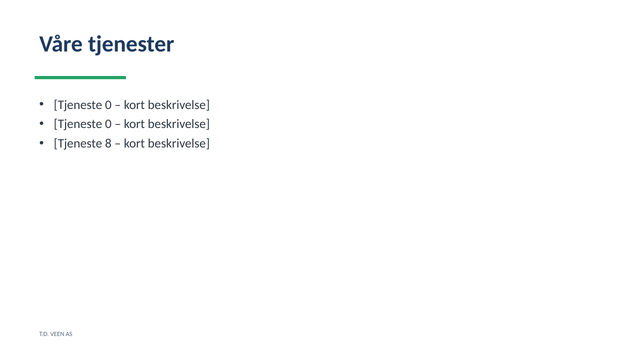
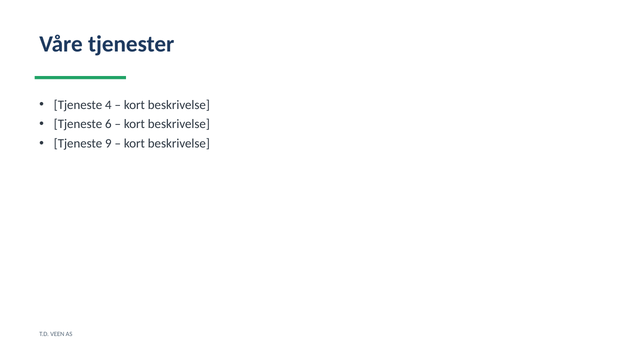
0: 0 -> 4 (108, 105)
0: 0 -> 6 (108, 124)
8: 8 -> 9 (108, 143)
